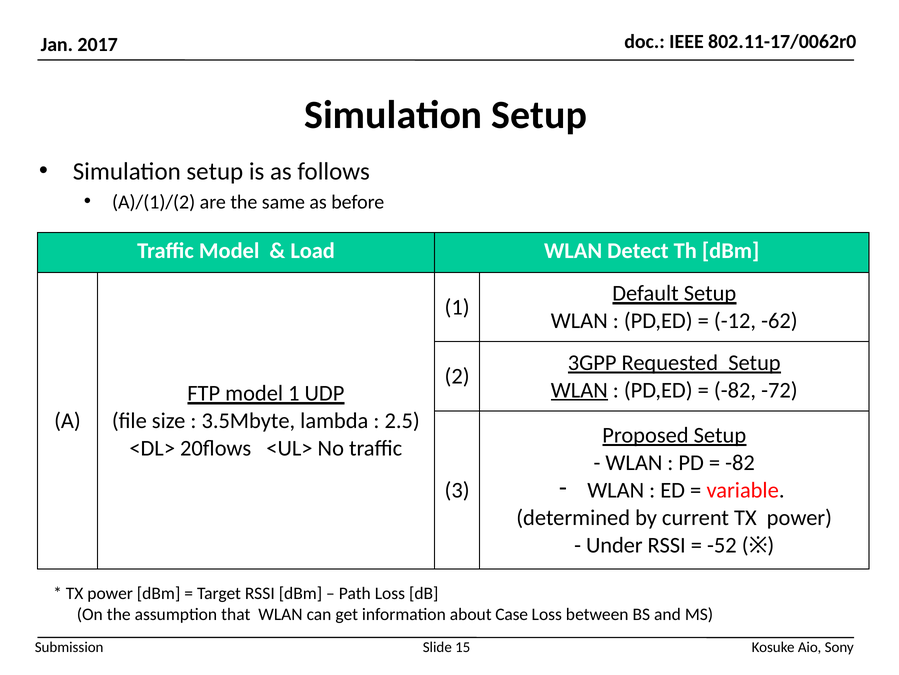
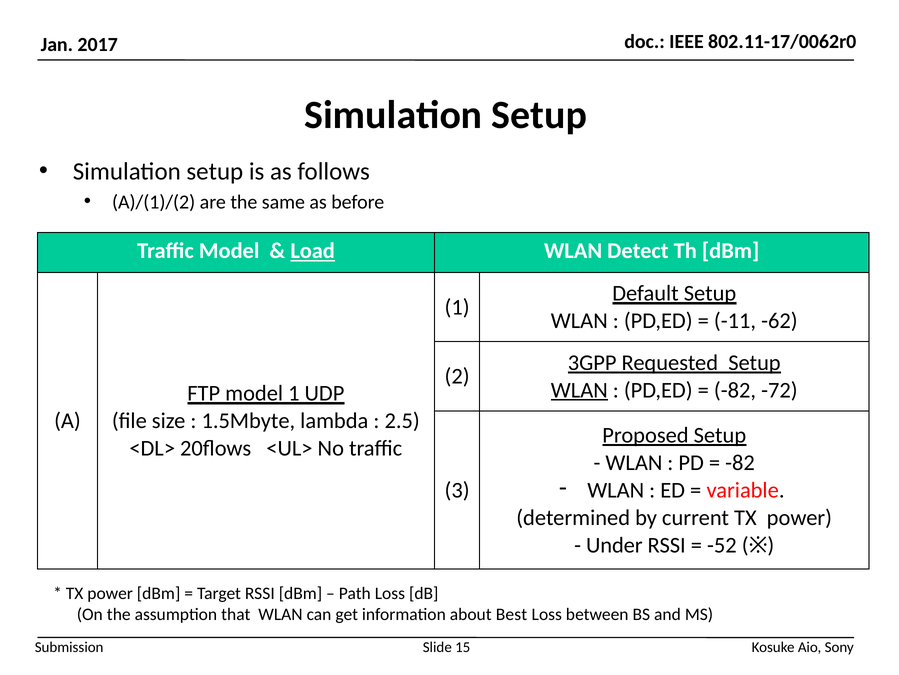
Load underline: none -> present (313, 251)
-12: -12 -> -11 (735, 321)
3.5Mbyte: 3.5Mbyte -> 1.5Mbyte (248, 421)
Case: Case -> Best (512, 614)
